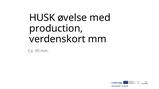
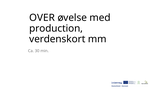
HUSK: HUSK -> OVER (42, 18)
